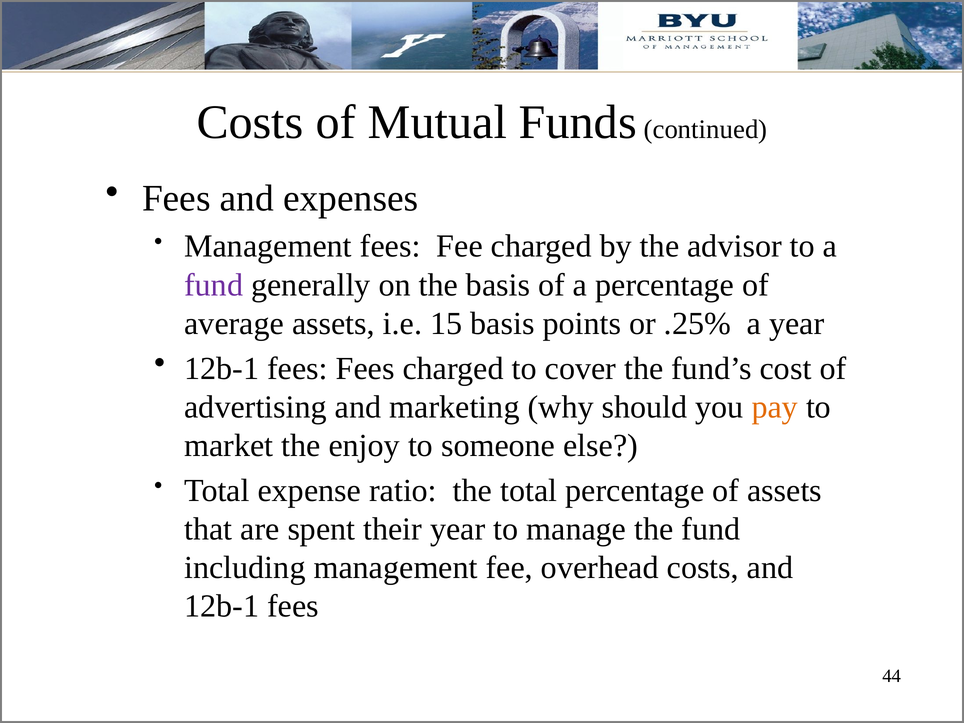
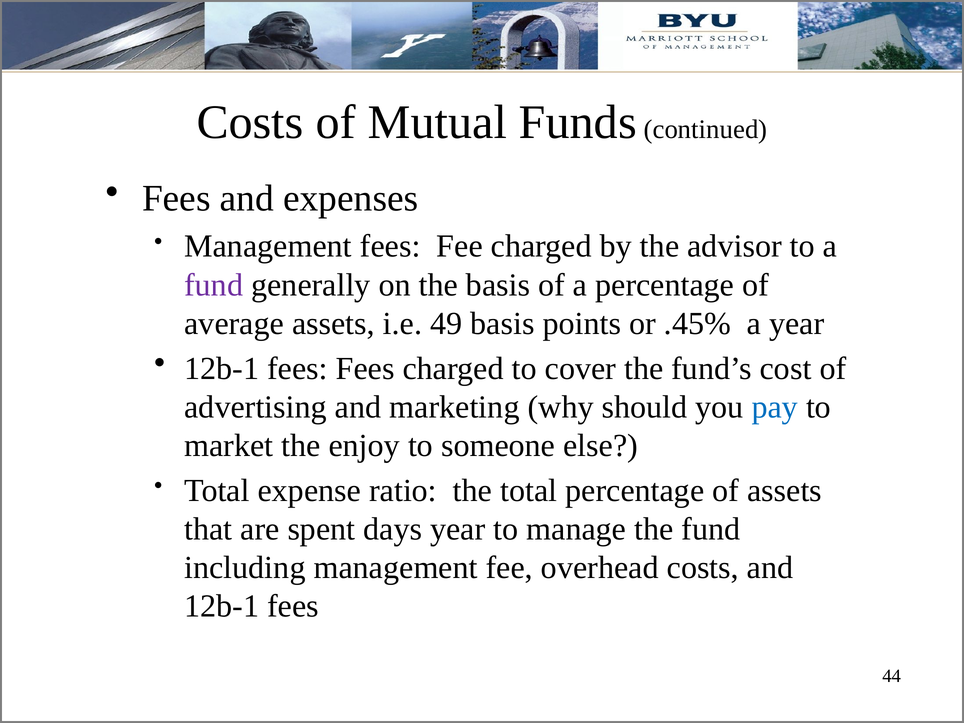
15: 15 -> 49 (446, 323)
.25%: .25% -> .45% (697, 323)
pay colour: orange -> blue (775, 407)
their: their -> days (393, 529)
